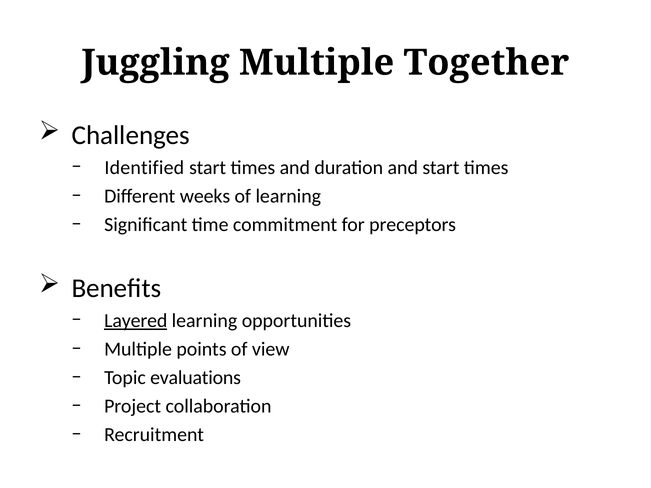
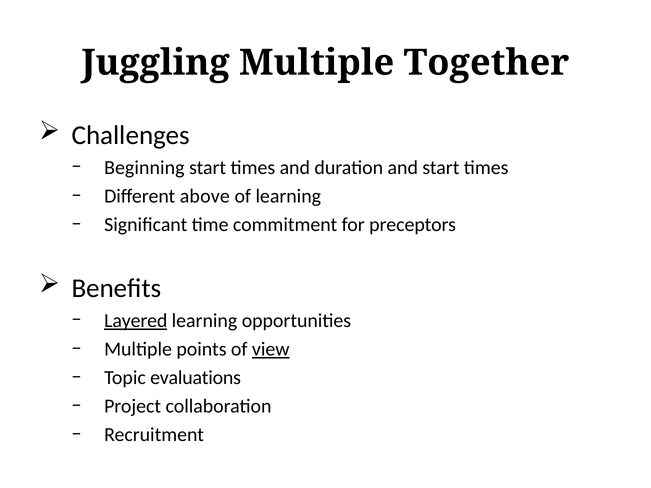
Identified: Identified -> Beginning (144, 168)
weeks: weeks -> above (205, 196)
view underline: none -> present (271, 349)
